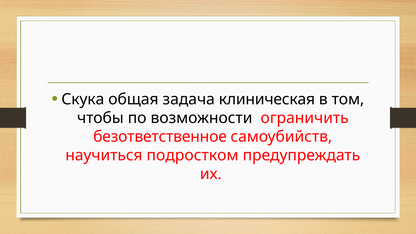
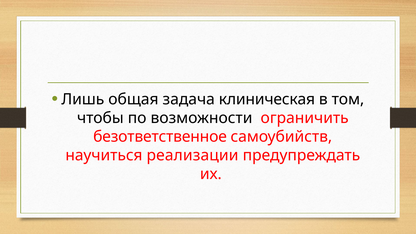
Скука: Скука -> Лишь (83, 99)
подростком: подростком -> реализации (193, 155)
